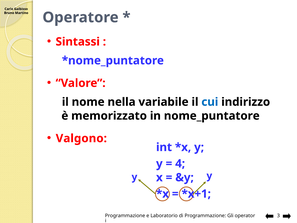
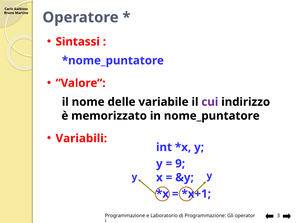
nella: nella -> delle (122, 102)
cui colour: blue -> purple (210, 102)
Valgono: Valgono -> Variabili (81, 138)
4: 4 -> 9 (180, 163)
